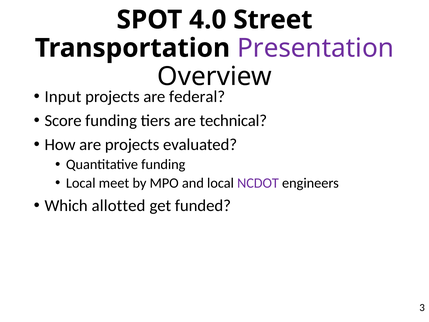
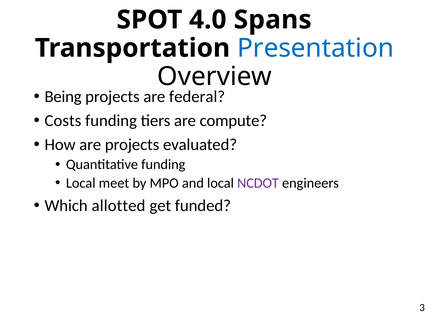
Street: Street -> Spans (273, 20)
Presentation colour: purple -> blue (316, 48)
Input: Input -> Being (63, 97)
Score: Score -> Costs (63, 121)
technical: technical -> compute (233, 121)
